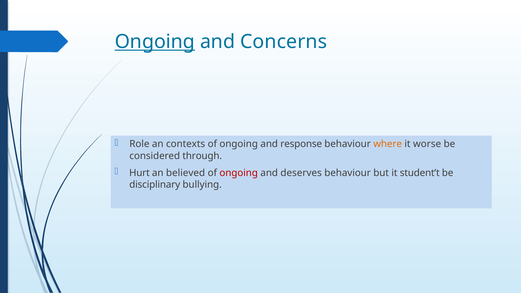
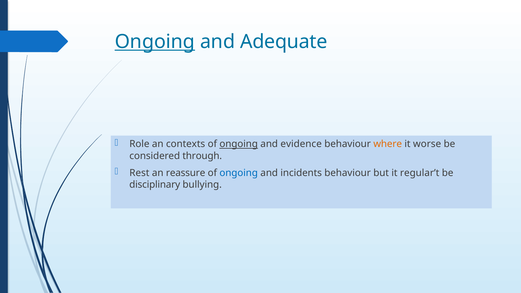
Concerns: Concerns -> Adequate (284, 42)
ongoing underline: none -> present (239, 144)
response: response -> evidence (301, 144)
Hurt: Hurt -> Rest (139, 173)
believed: believed -> reassure (186, 173)
ongoing colour: red -> blue (239, 173)
deserves: deserves -> incidents (301, 173)
student’t: student’t -> regular’t (420, 173)
